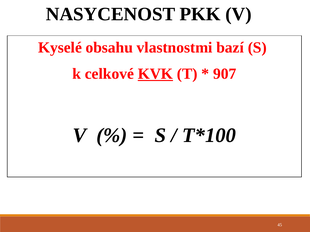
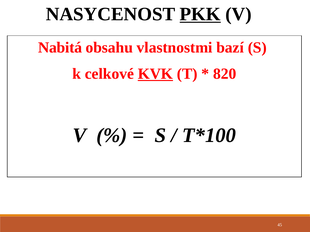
PKK underline: none -> present (200, 14)
Kyselé: Kyselé -> Nabitá (60, 48)
907: 907 -> 820 (225, 74)
